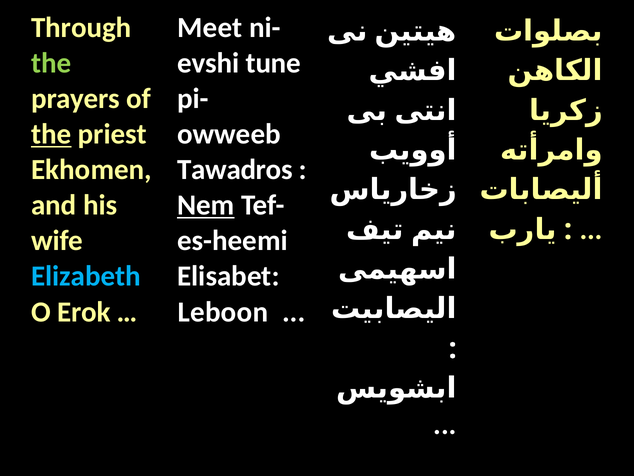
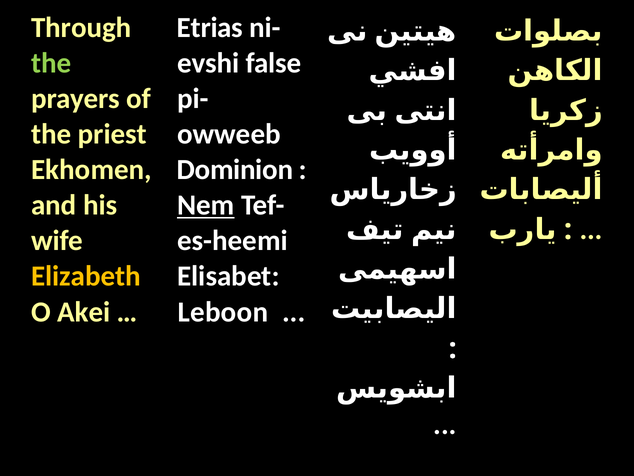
Meet: Meet -> Etrias (210, 28)
tune: tune -> false (273, 63)
the underline: present -> none (51, 134)
Tawadros: Tawadros -> Dominion (235, 170)
Elizabeth colour: light blue -> yellow (86, 276)
Erok: Erok -> Akei (84, 312)
